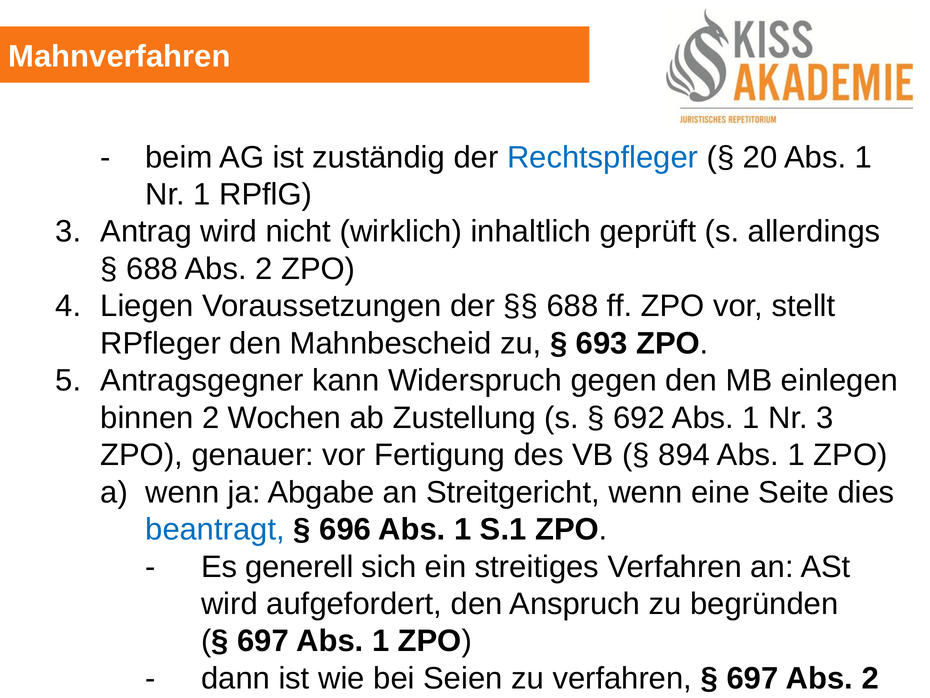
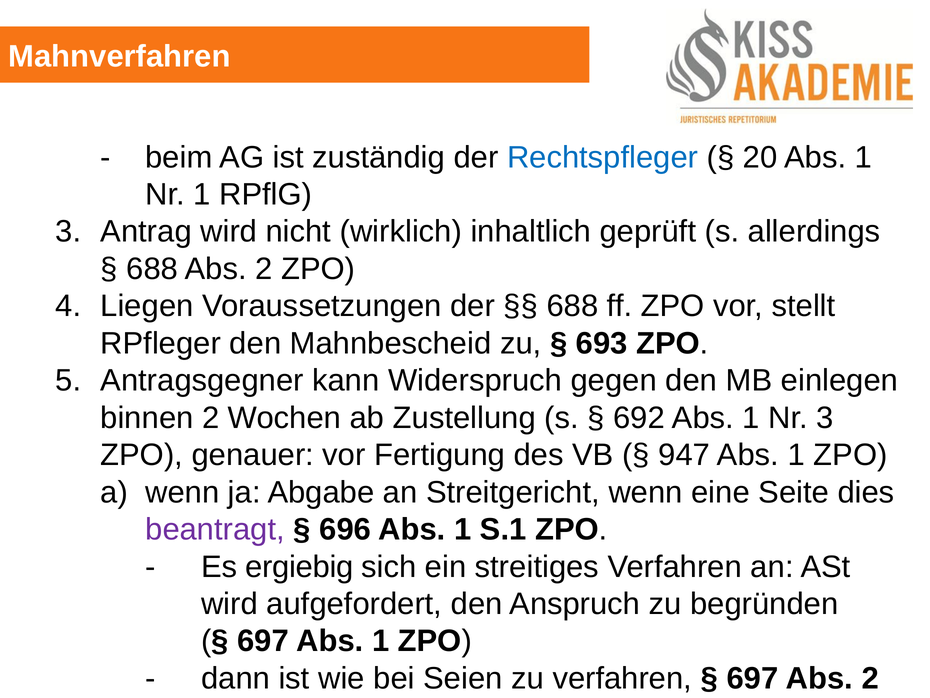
894: 894 -> 947 (684, 455)
beantragt colour: blue -> purple (215, 529)
generell: generell -> ergiebig (299, 566)
